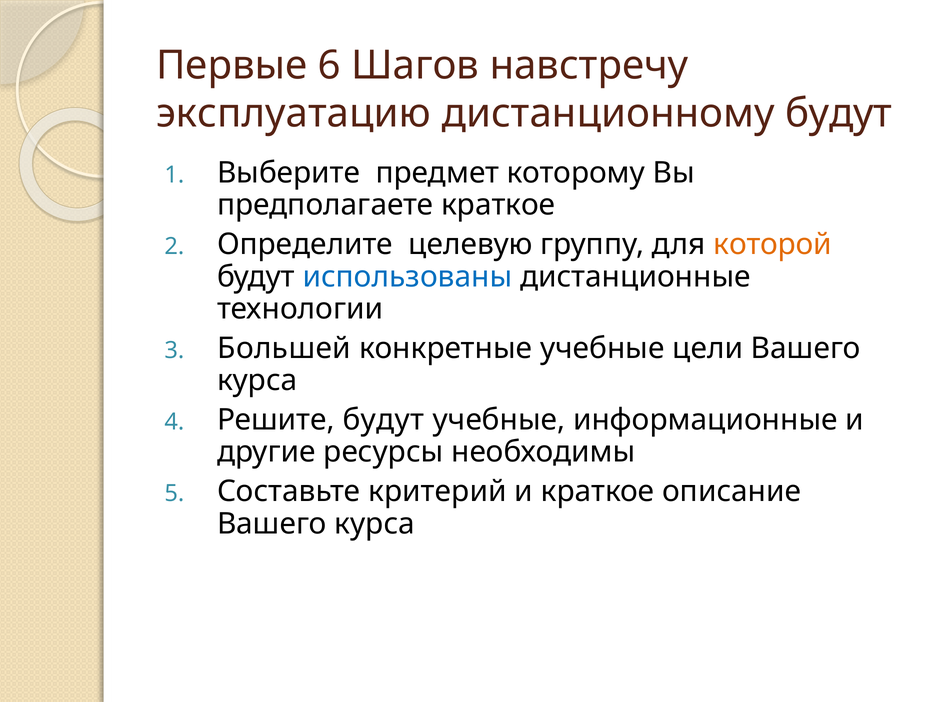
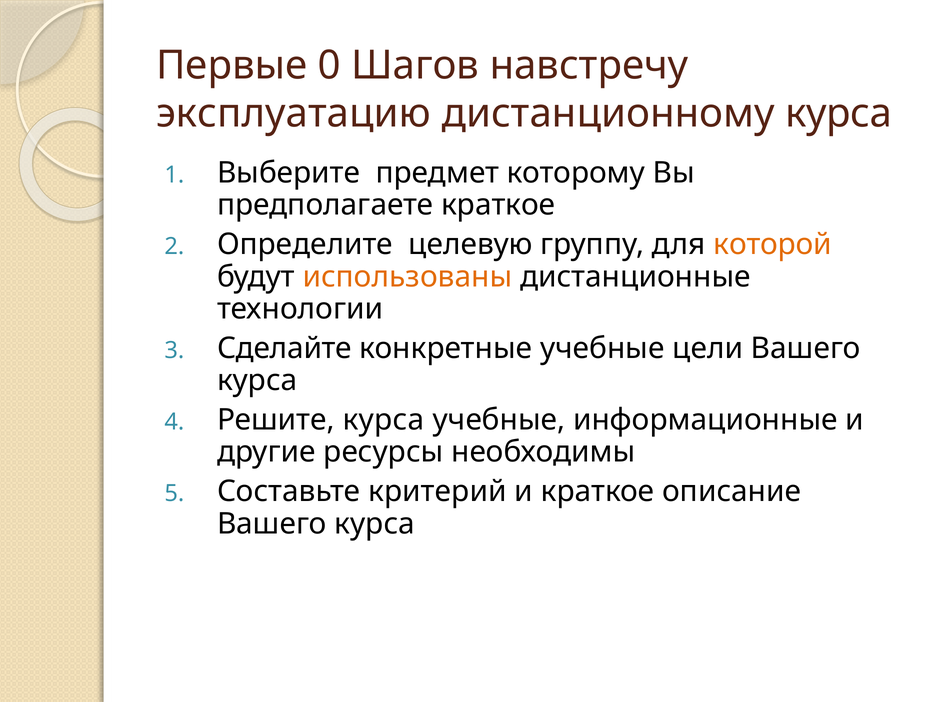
6: 6 -> 0 (329, 65)
дистанционному будут: будут -> курса (839, 113)
использованы colour: blue -> orange (407, 276)
Большей: Большей -> Сделайте (284, 348)
Решите будут: будут -> курса (383, 419)
